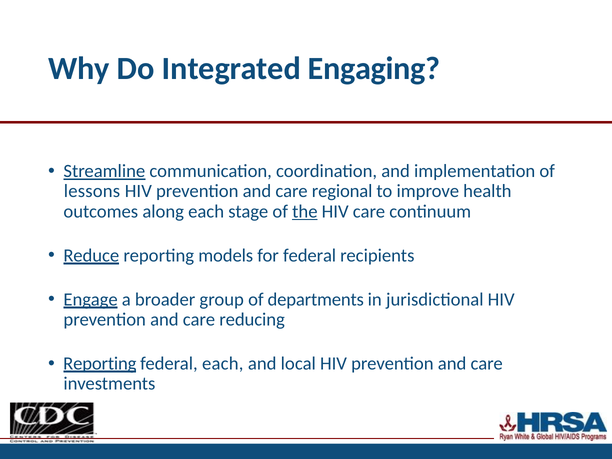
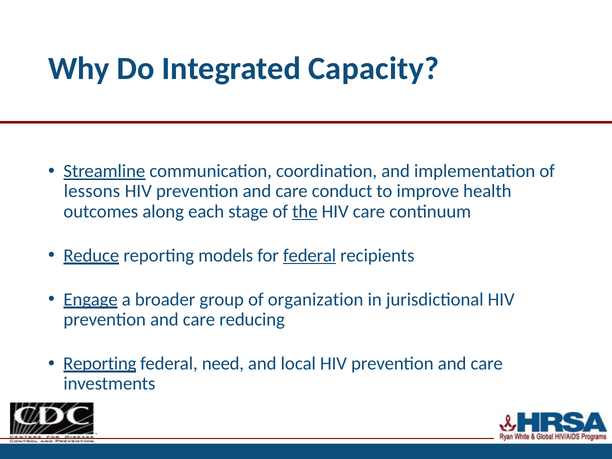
Engaging: Engaging -> Capacity (374, 69)
regional: regional -> conduct (342, 191)
federal underline: none -> present (310, 255)
departments: departments -> organization (316, 299)
federal each: each -> need (223, 364)
